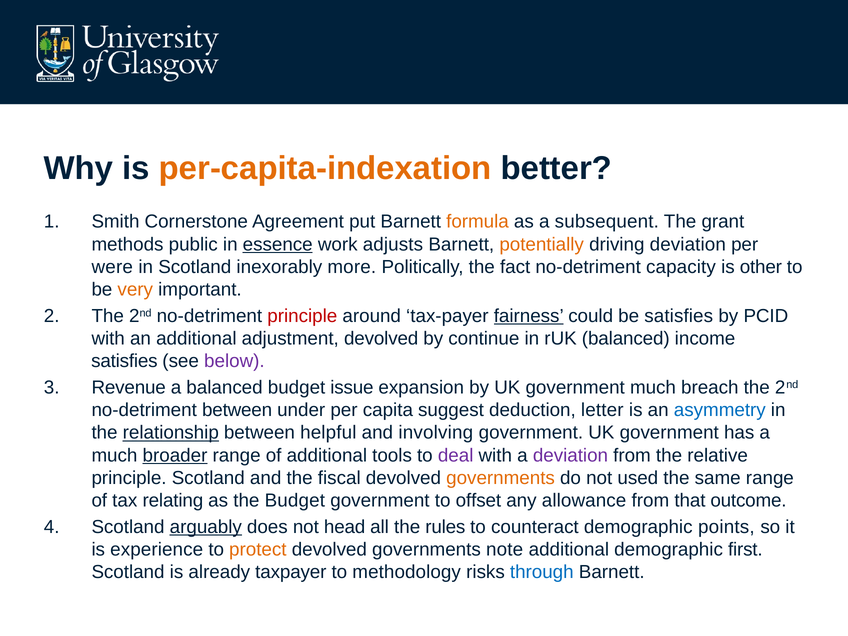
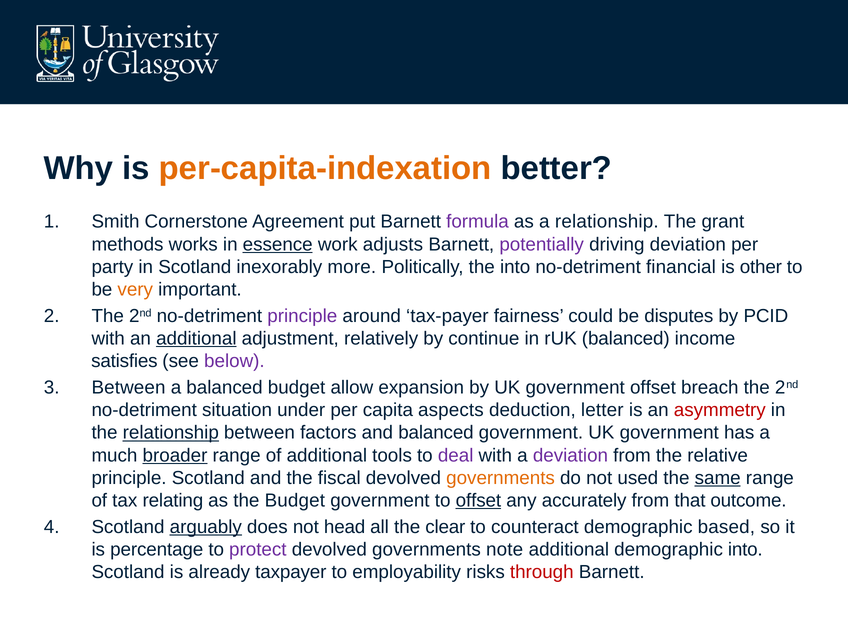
formula colour: orange -> purple (478, 222)
a subsequent: subsequent -> relationship (607, 222)
public: public -> works (193, 244)
potentially colour: orange -> purple (542, 244)
were: were -> party (112, 267)
the fact: fact -> into (515, 267)
capacity: capacity -> financial (681, 267)
principle colour: red -> purple (302, 316)
fairness underline: present -> none (529, 316)
be satisfies: satisfies -> disputes (679, 316)
additional underline: none -> present (196, 339)
adjustment devolved: devolved -> relatively (381, 339)
Revenue: Revenue -> Between (129, 388)
issue: issue -> allow (352, 388)
government much: much -> offset (653, 388)
no-detriment between: between -> situation (237, 410)
suggest: suggest -> aspects (451, 410)
asymmetry colour: blue -> red (720, 410)
helpful: helpful -> factors (328, 433)
and involving: involving -> balanced (436, 433)
same underline: none -> present (718, 478)
offset underline: none -> present (478, 501)
allowance: allowance -> accurately (584, 501)
rules: rules -> clear (445, 527)
points: points -> based (726, 527)
experience: experience -> percentage (157, 550)
protect colour: orange -> purple (258, 550)
demographic first: first -> into (745, 550)
methodology: methodology -> employability (407, 572)
through colour: blue -> red (542, 572)
